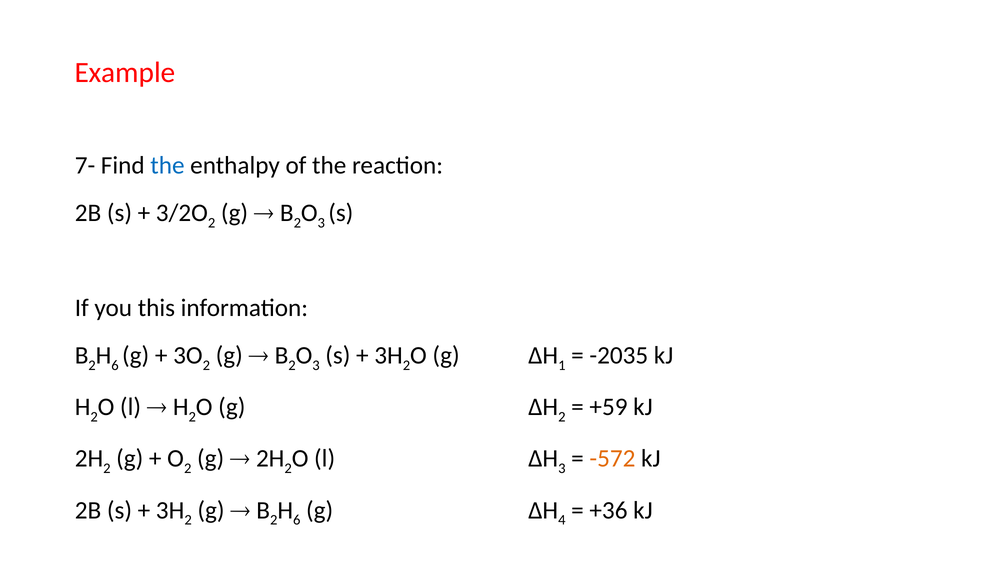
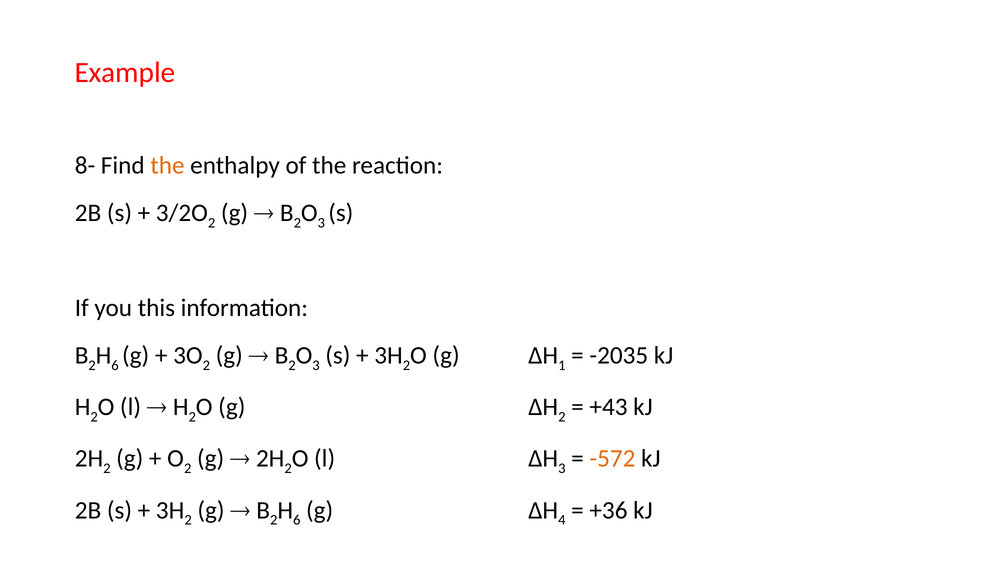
7-: 7- -> 8- (85, 166)
the colour: blue -> orange (167, 166)
+59: +59 -> +43 (608, 407)
